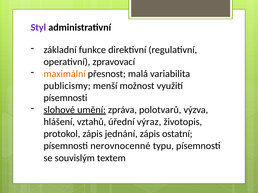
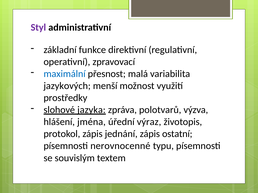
maximální colour: orange -> blue (65, 74)
publicismy: publicismy -> jazykových (67, 86)
písemnosti: písemnosti -> prostředky (65, 98)
umění: umění -> jazyka (91, 110)
vztahů: vztahů -> jména (91, 122)
